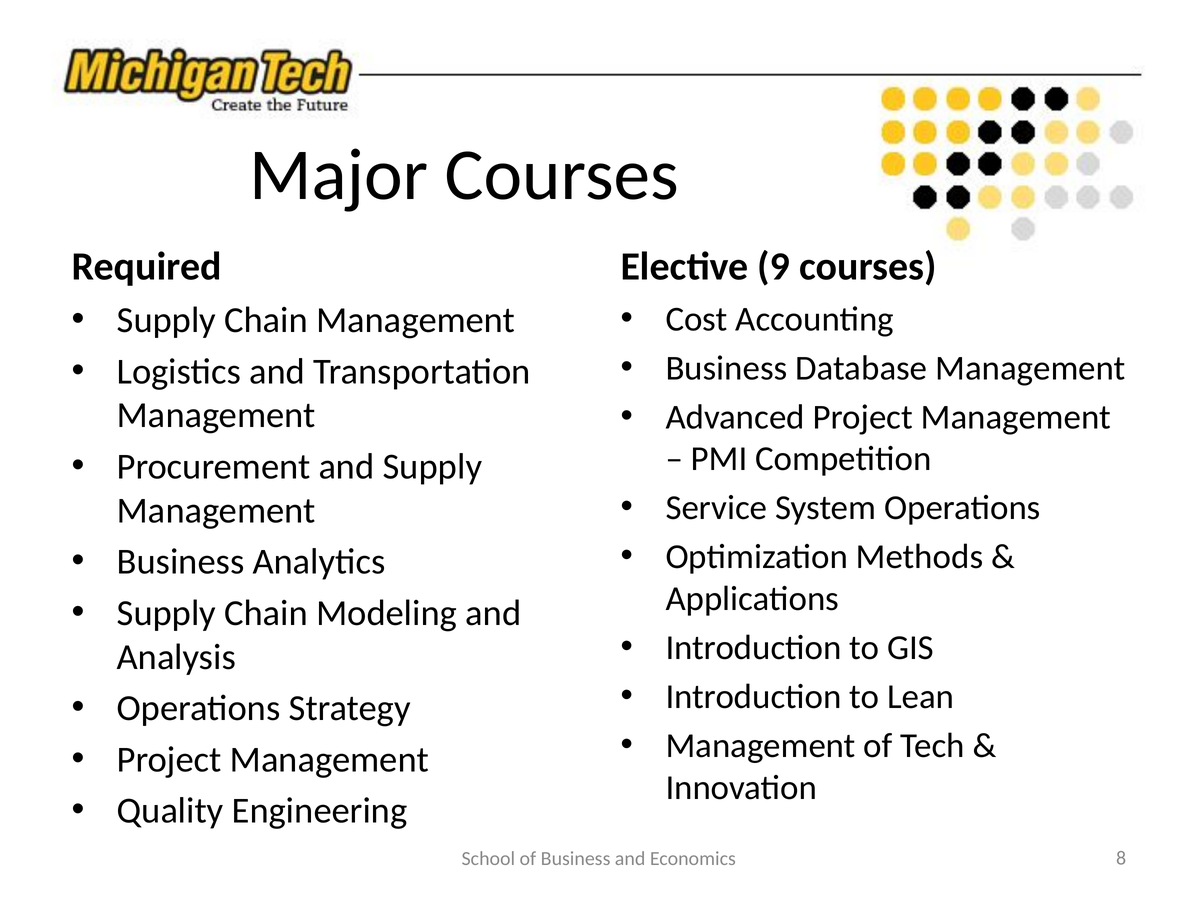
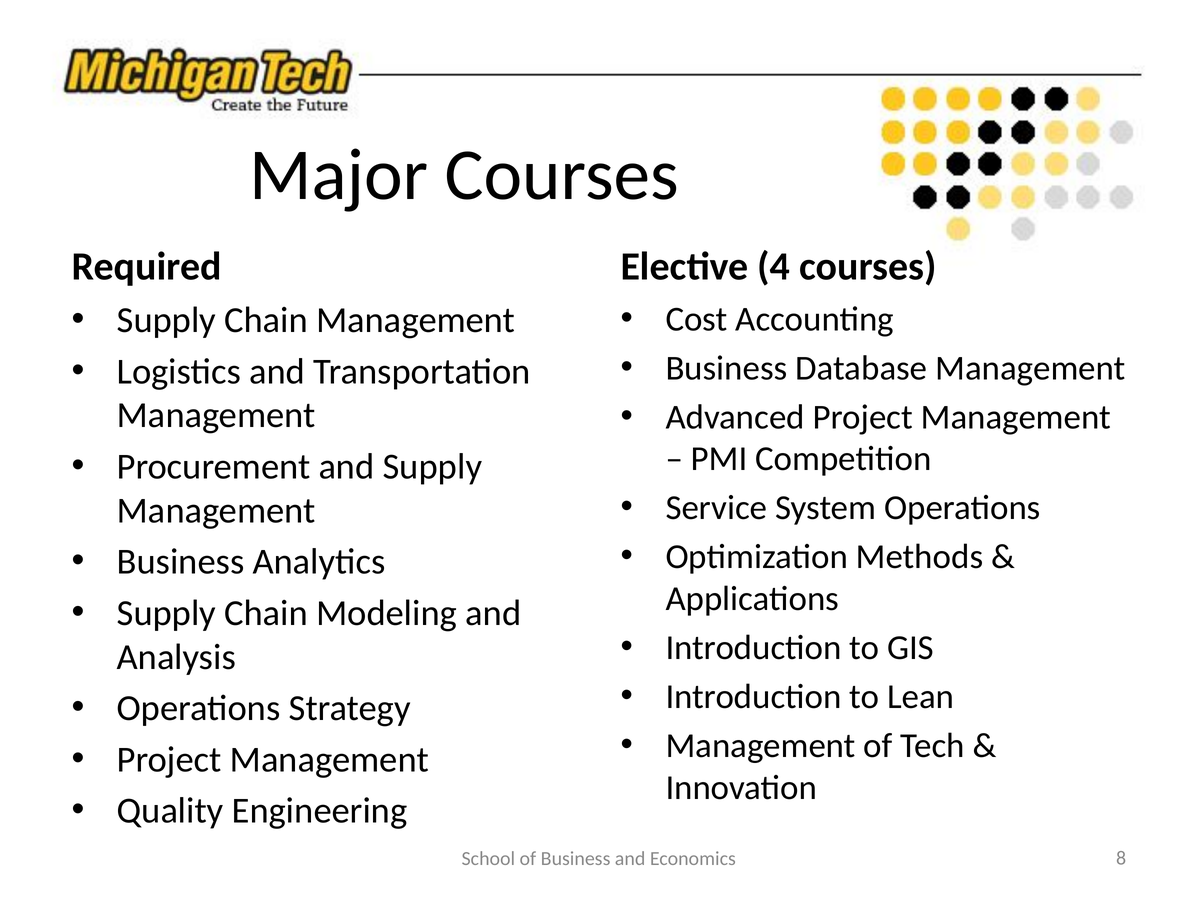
9: 9 -> 4 (774, 266)
